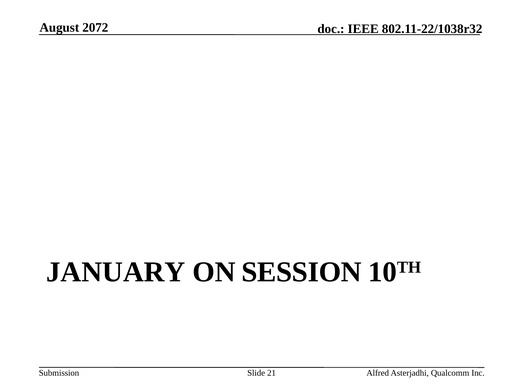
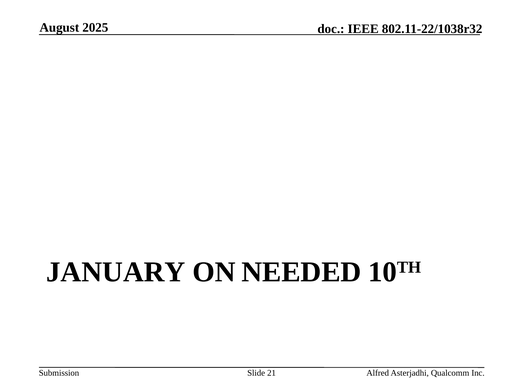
2072: 2072 -> 2025 (95, 28)
SESSION: SESSION -> NEEDED (301, 272)
